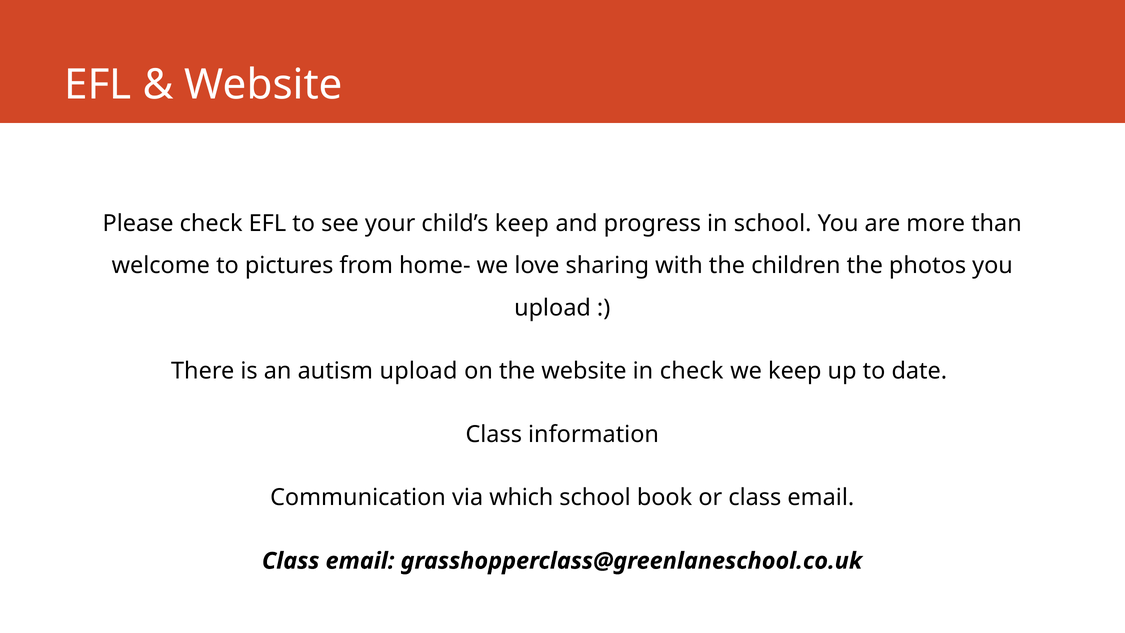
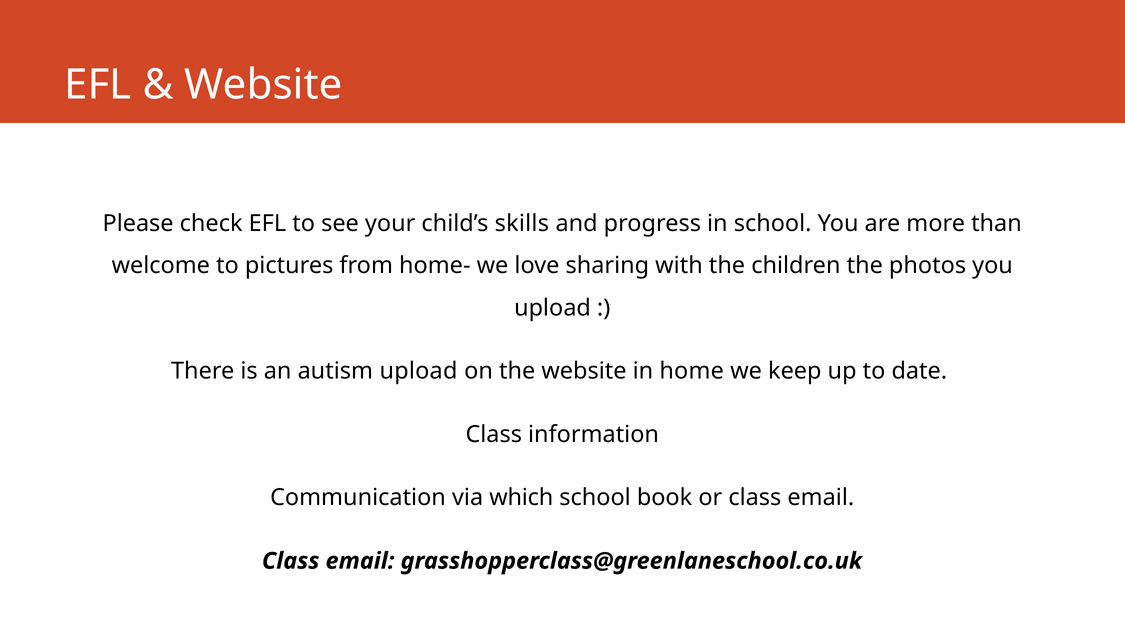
child’s keep: keep -> skills (522, 223)
in check: check -> home (692, 371)
